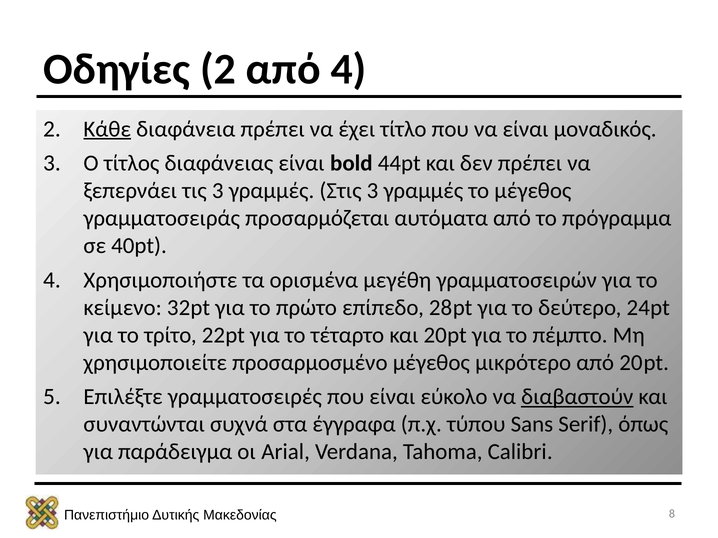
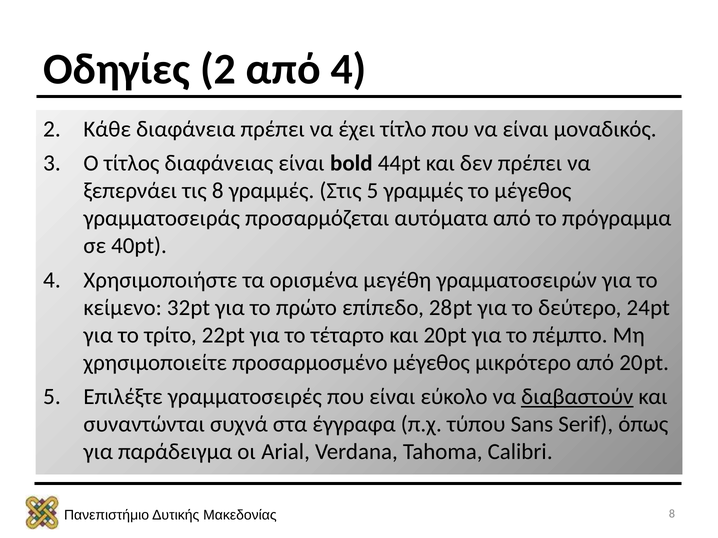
Κάθε underline: present -> none (107, 129)
τις 3: 3 -> 8 (218, 191)
Στις 3: 3 -> 5 (372, 191)
